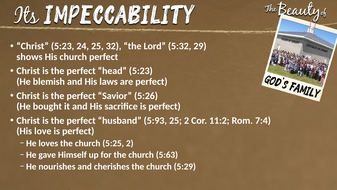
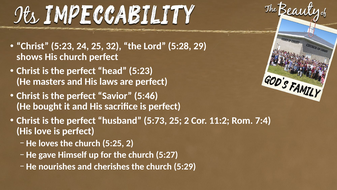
5:32: 5:32 -> 5:28 (180, 46)
blemish: blemish -> masters (49, 81)
5:26: 5:26 -> 5:46 (146, 96)
5:93: 5:93 -> 5:73 (155, 120)
5:63: 5:63 -> 5:27 (167, 155)
